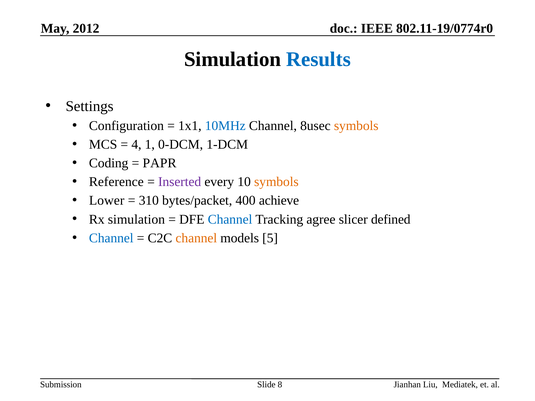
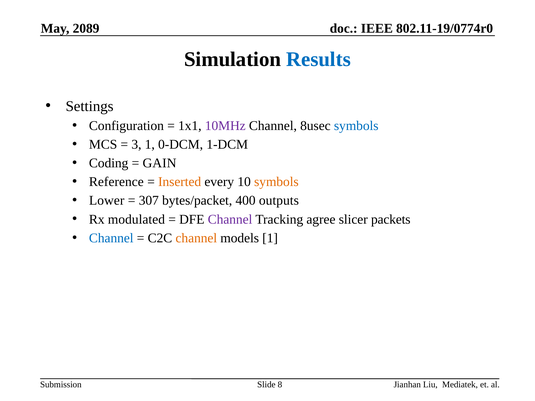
2012: 2012 -> 2089 (86, 29)
10MHz colour: blue -> purple (225, 126)
symbols colour: orange -> blue (356, 126)
4: 4 -> 3 (136, 145)
PAPR: PAPR -> GAIN (160, 163)
Inserted colour: purple -> orange (180, 182)
310: 310 -> 307 (149, 201)
achieve: achieve -> outputs (279, 201)
Rx simulation: simulation -> modulated (136, 219)
Channel colour: blue -> purple (230, 219)
defined: defined -> packets (391, 219)
models 5: 5 -> 1 (270, 238)
